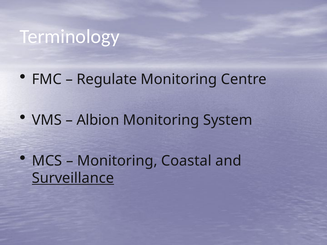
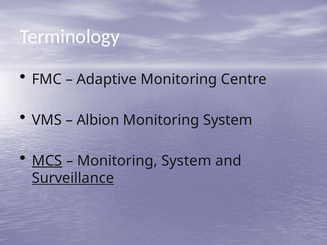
Regulate: Regulate -> Adaptive (107, 80)
MCS underline: none -> present (47, 161)
Coastal: Coastal -> System (186, 161)
